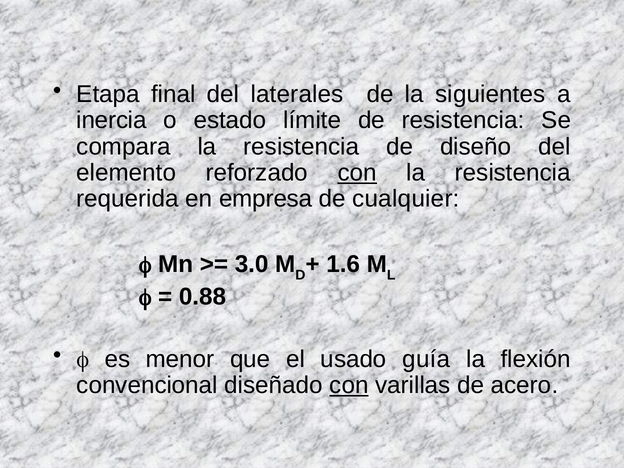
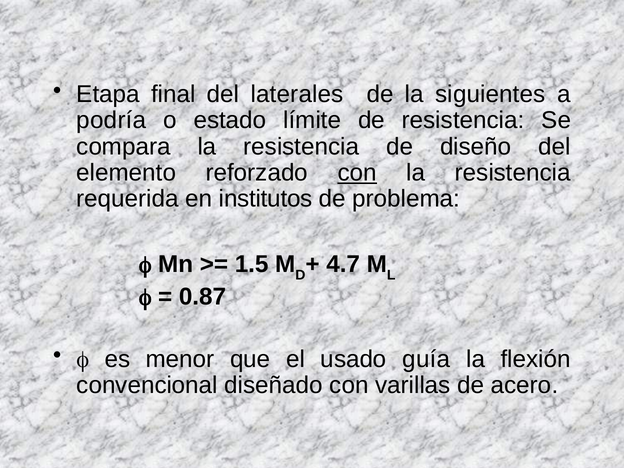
inercia: inercia -> podría (111, 120)
empresa: empresa -> institutos (266, 199)
cualquier: cualquier -> problema (406, 199)
3.0: 3.0 -> 1.5 (252, 264)
1.6: 1.6 -> 4.7 (343, 264)
0.88: 0.88 -> 0.87 (202, 297)
con underline: present -> none (349, 385)
